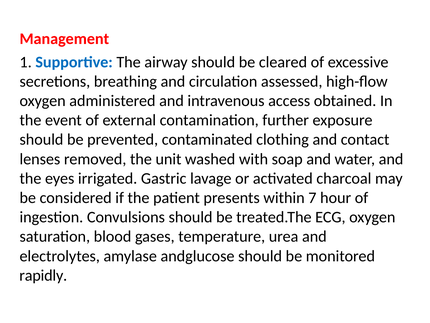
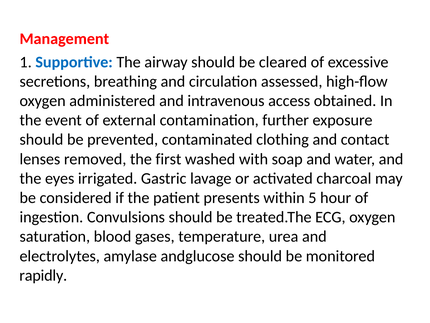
unit: unit -> first (168, 159)
7: 7 -> 5 (312, 198)
